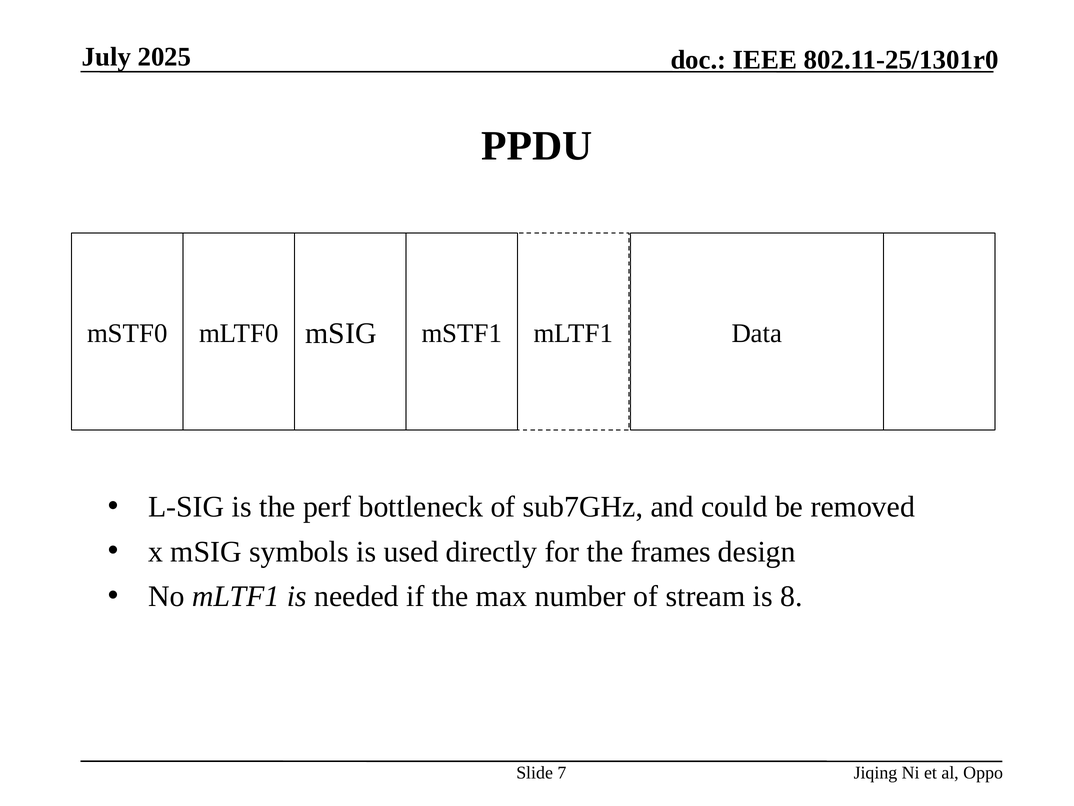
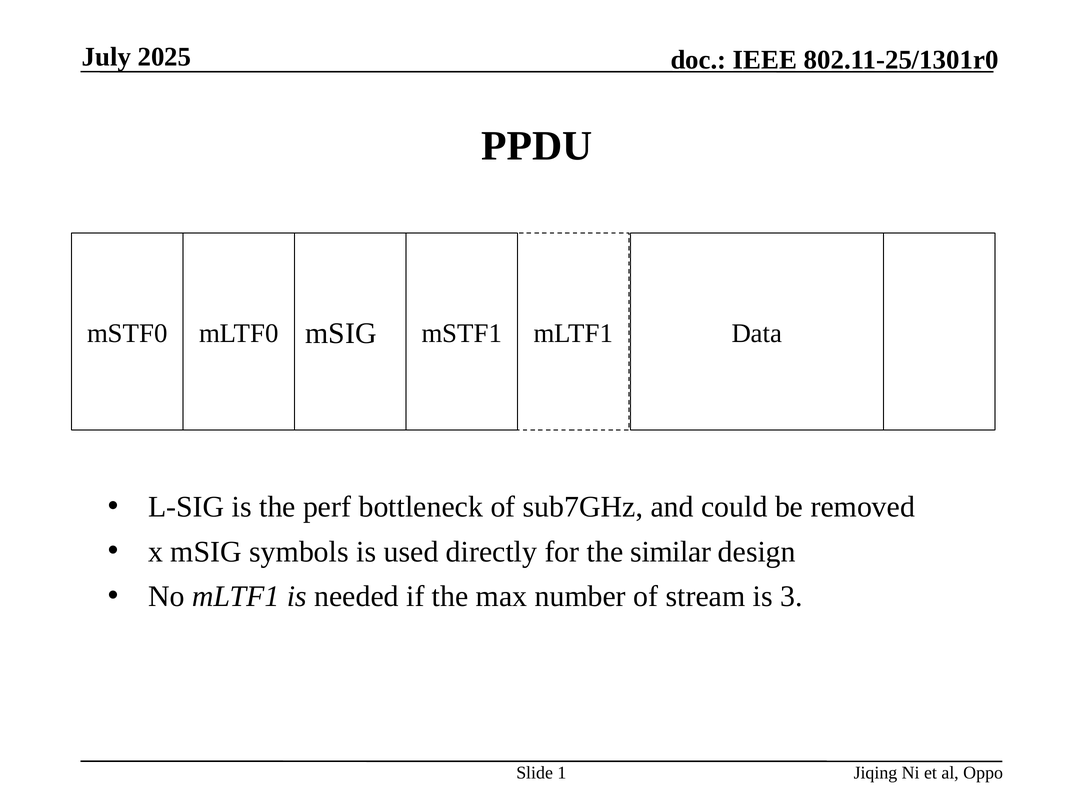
frames: frames -> similar (671, 551)
8: 8 -> 3 (791, 596)
7: 7 -> 1 (562, 773)
